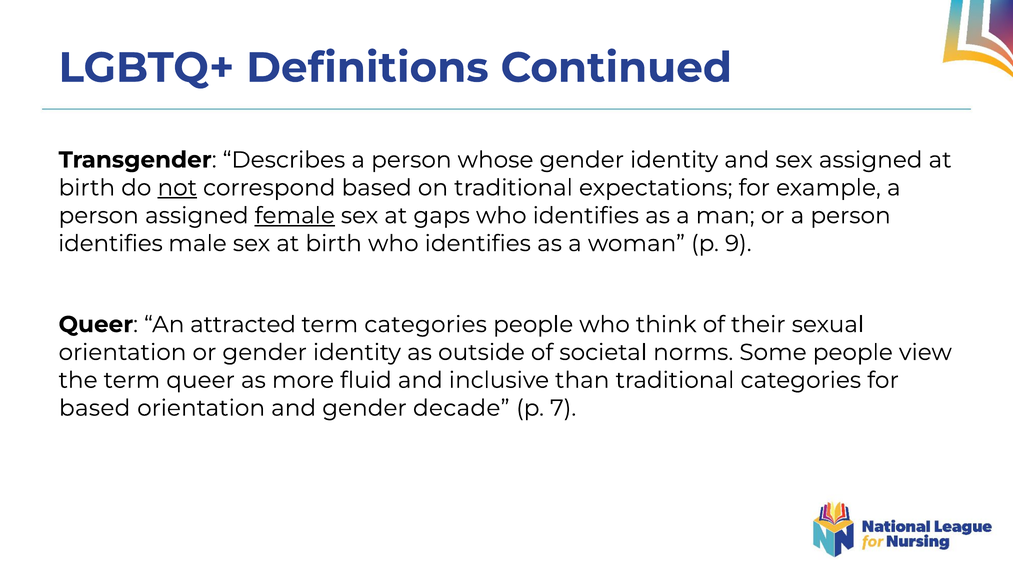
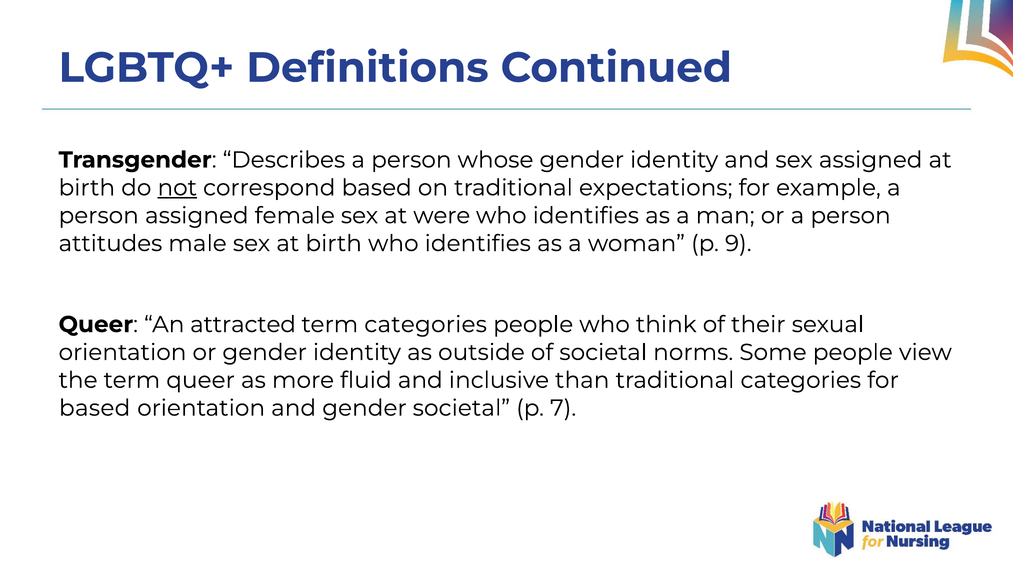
female underline: present -> none (295, 216)
gaps: gaps -> were (442, 216)
identifies: identifies -> attitudes (110, 243)
gender decade: decade -> societal (461, 408)
